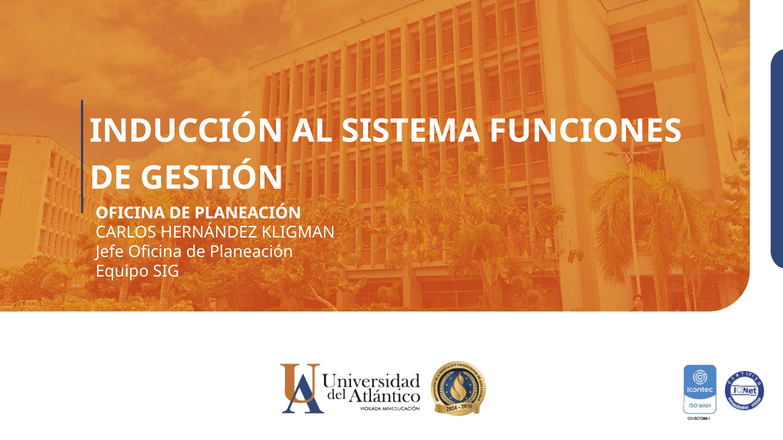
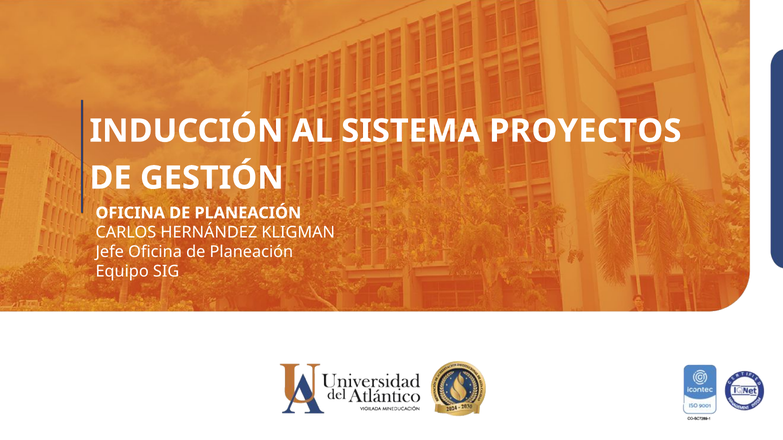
FUNCIONES: FUNCIONES -> PROYECTOS (585, 131)
